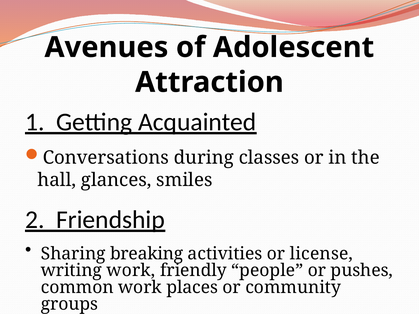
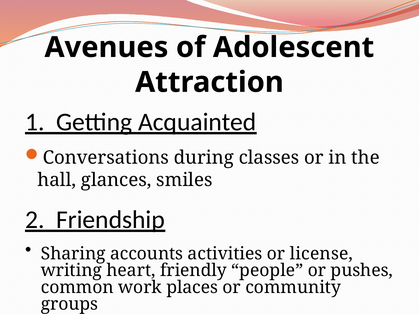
breaking: breaking -> accounts (147, 254)
writing work: work -> heart (131, 271)
